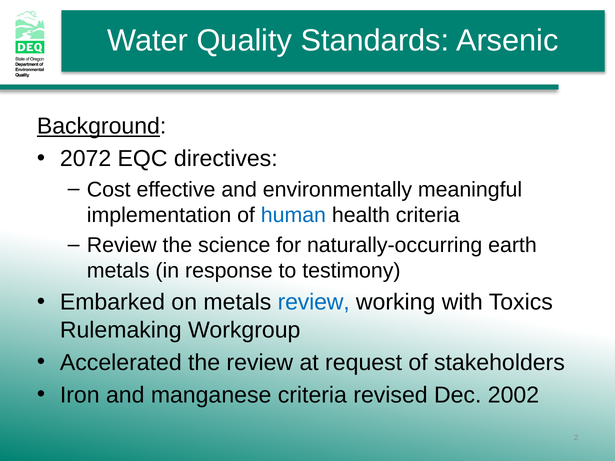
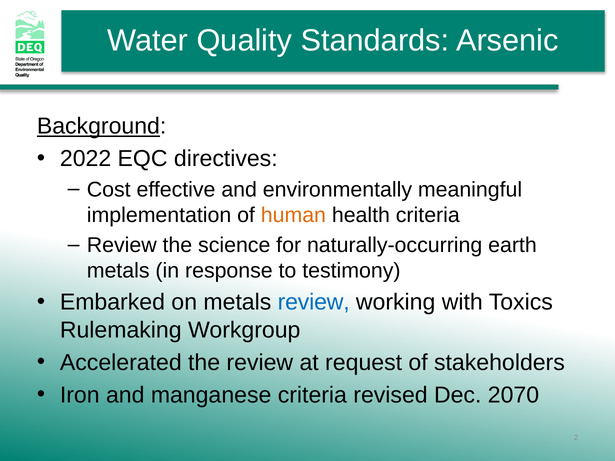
2072: 2072 -> 2022 (86, 159)
human colour: blue -> orange (293, 215)
2002: 2002 -> 2070 (513, 395)
